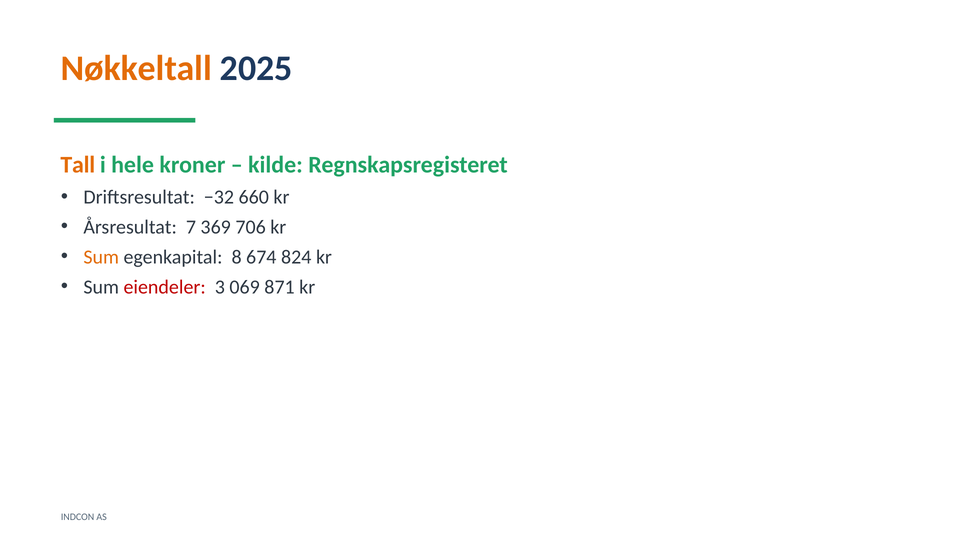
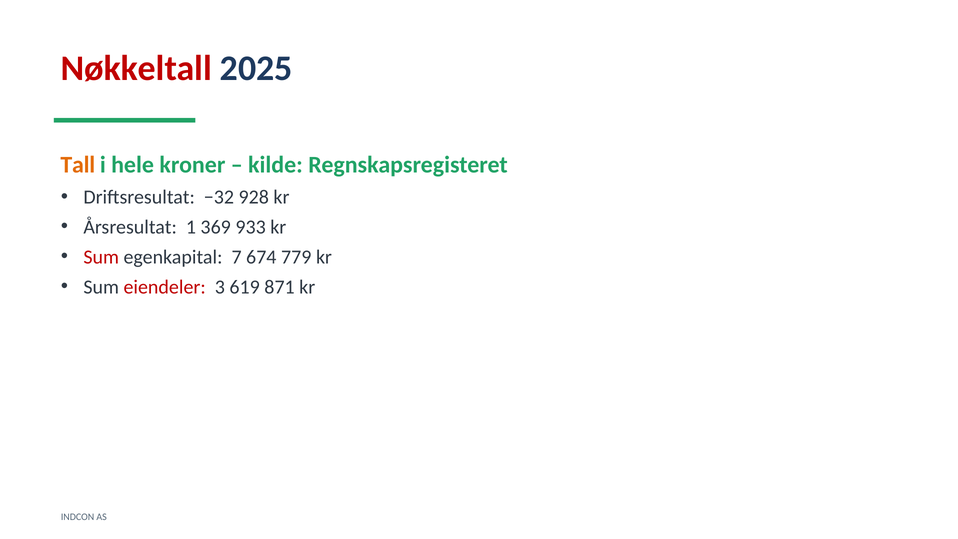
Nøkkeltall colour: orange -> red (136, 68)
660: 660 -> 928 (254, 197)
7: 7 -> 1 (191, 227)
706: 706 -> 933 (251, 227)
Sum colour: orange -> red (101, 257)
8: 8 -> 7 (237, 257)
824: 824 -> 779 (296, 257)
069: 069 -> 619 (245, 287)
